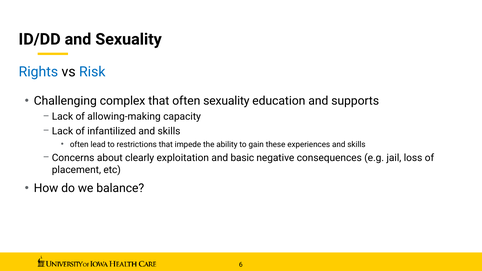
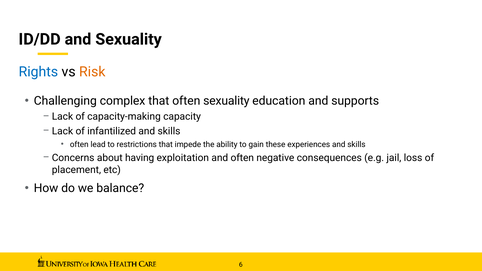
Risk colour: blue -> orange (92, 72)
allowing-making: allowing-making -> capacity-making (124, 117)
clearly: clearly -> having (140, 158)
and basic: basic -> often (242, 158)
